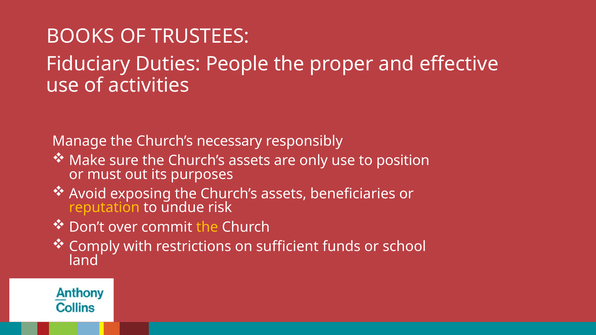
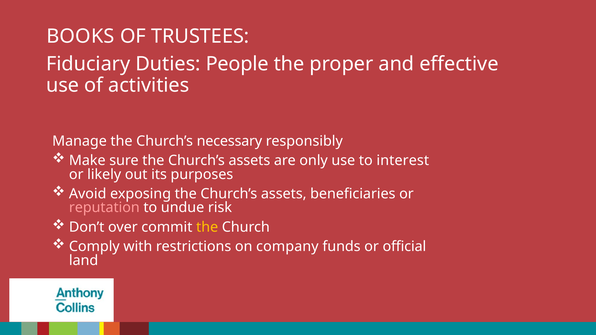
position: position -> interest (403, 161)
must: must -> likely (104, 174)
reputation colour: yellow -> pink (104, 208)
sufficient: sufficient -> company (287, 247)
school: school -> official (404, 247)
